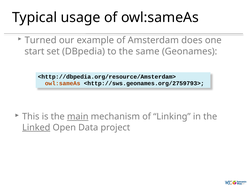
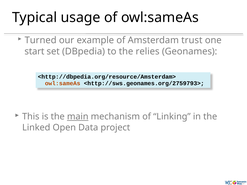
does: does -> trust (192, 40)
same: same -> relies (148, 52)
Linked underline: present -> none (36, 128)
